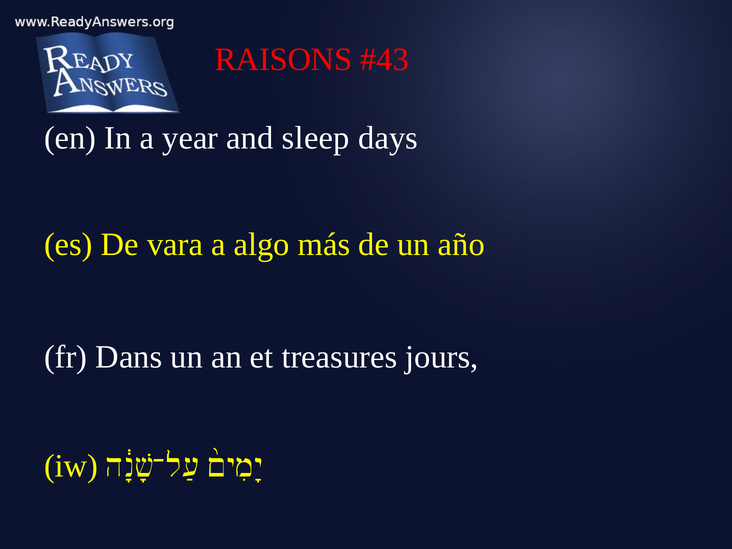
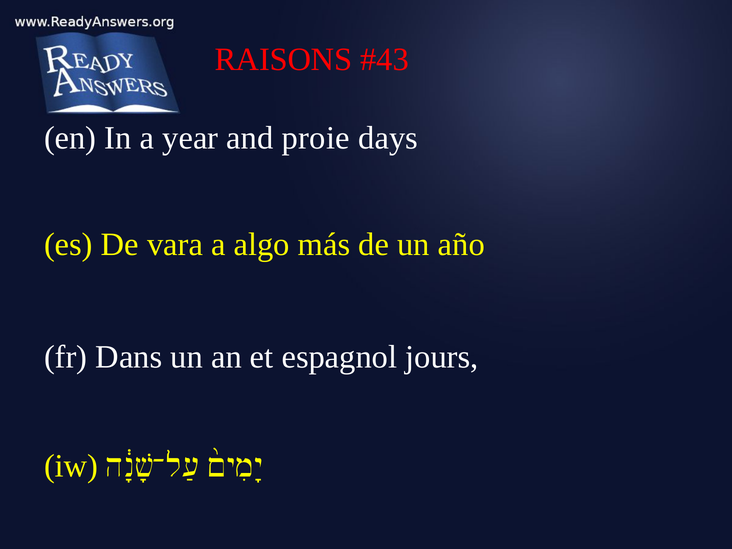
sleep: sleep -> proie (316, 138)
treasures: treasures -> espagnol (339, 357)
